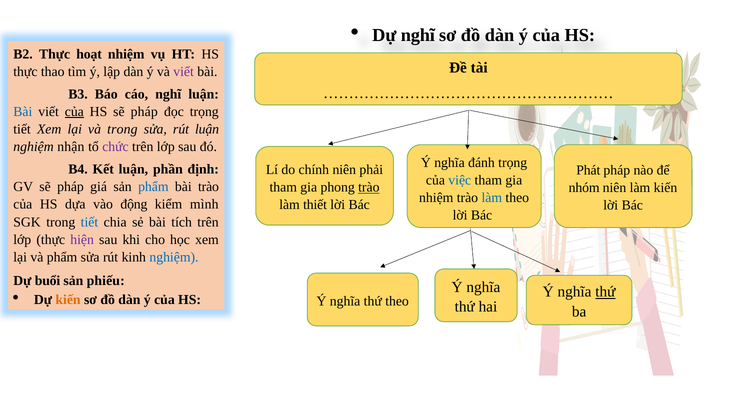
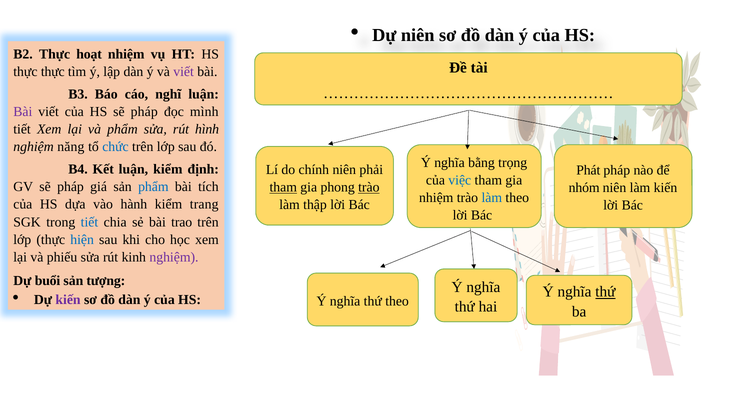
Dự nghĩ: nghĩ -> niên (418, 35)
thực thao: thao -> thực (53, 72)
Bài colour: blue -> purple (23, 112)
của underline: present -> none (74, 112)
đọc trọng: trọng -> mình (204, 112)
và trong: trong -> phẩm (122, 129)
rút luận: luận -> hình (207, 129)
nhận: nhận -> năng (71, 147)
chức colour: purple -> blue (115, 147)
đánh: đánh -> bằng (481, 162)
luận phần: phần -> kiểm (168, 169)
bài trào: trào -> tích (208, 187)
tham underline: none -> present (283, 187)
động: động -> hành (134, 204)
mình: mình -> trang (204, 204)
thiết: thiết -> thập (315, 205)
tích: tích -> trao (182, 222)
hiện colour: purple -> blue (82, 239)
và phẩm: phẩm -> phiếu (62, 257)
nghiệm colour: blue -> purple (174, 257)
phiếu: phiếu -> tượng (106, 281)
kiến colour: orange -> purple (68, 300)
